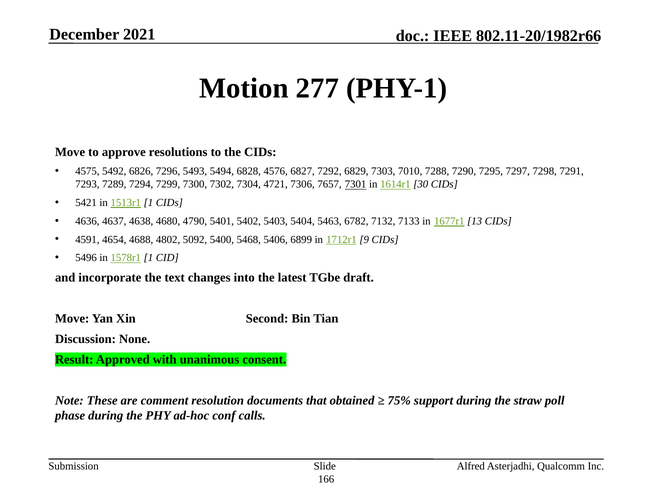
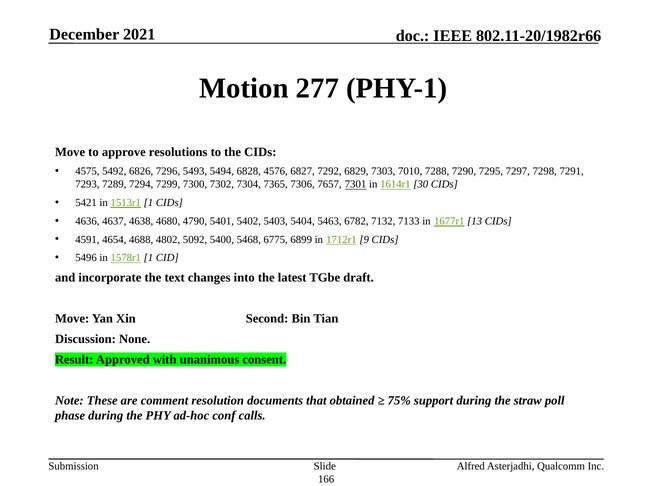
4721: 4721 -> 7365 (276, 184)
5406: 5406 -> 6775 (276, 239)
